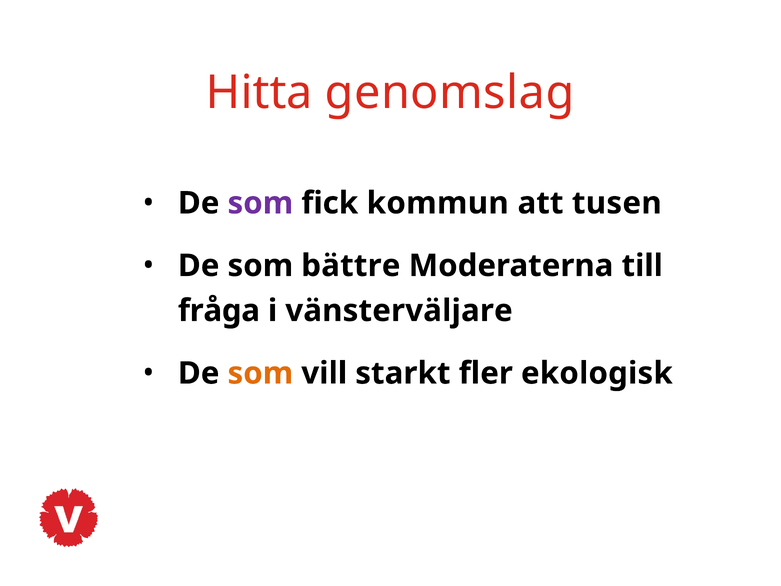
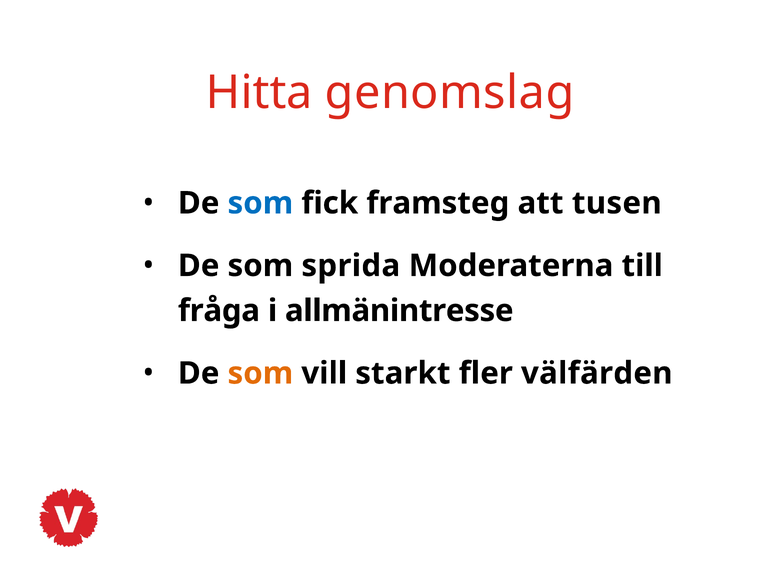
som colour: purple -> blue (260, 203)
kommun: kommun -> framsteg (438, 203)
bättre: bättre -> sprida (351, 266)
vänsterväljare: vänsterväljare -> allmänintresse (399, 311)
ekologisk: ekologisk -> välfärden (597, 373)
